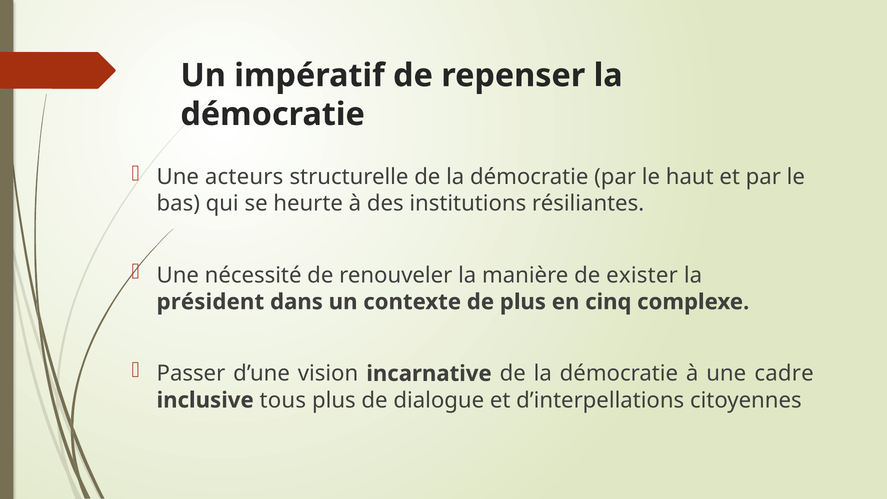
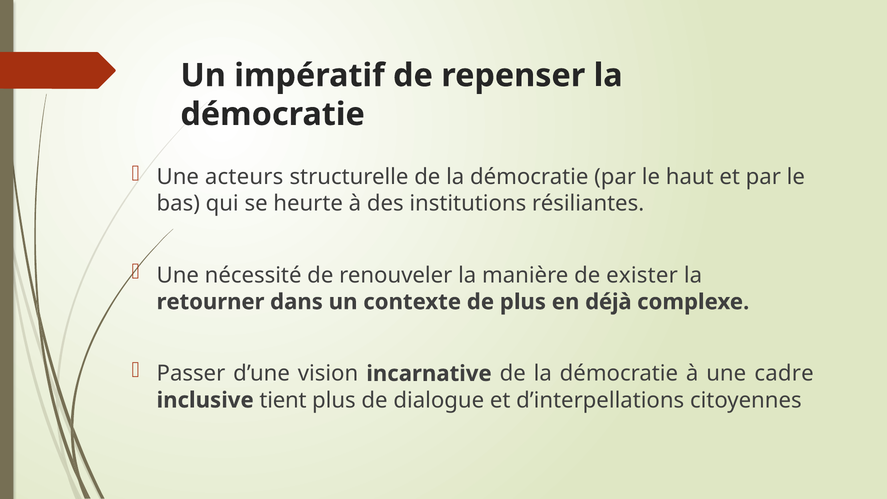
président: président -> retourner (211, 302)
cinq: cinq -> déjà (608, 302)
tous: tous -> tient (283, 400)
